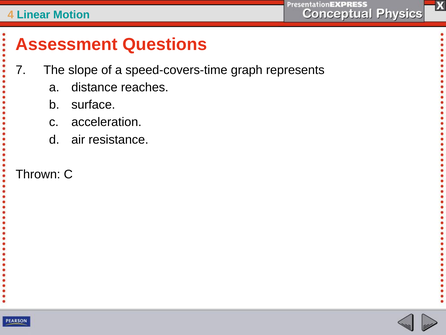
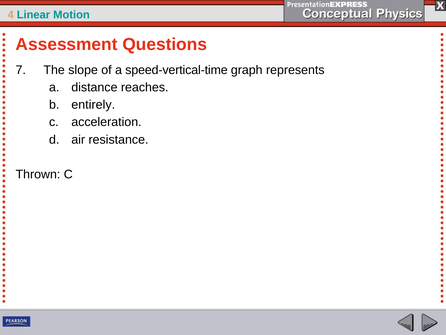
speed-covers-time: speed-covers-time -> speed-vertical-time (176, 70)
surface: surface -> entirely (93, 105)
